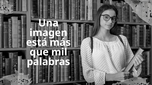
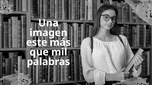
está: está -> este (37, 43)
